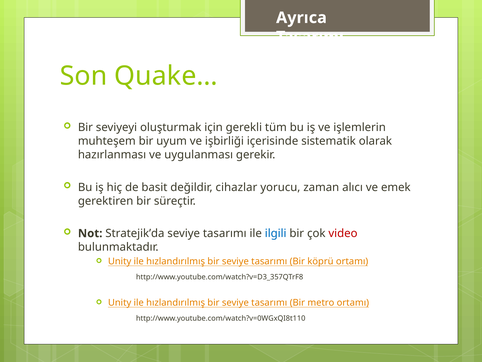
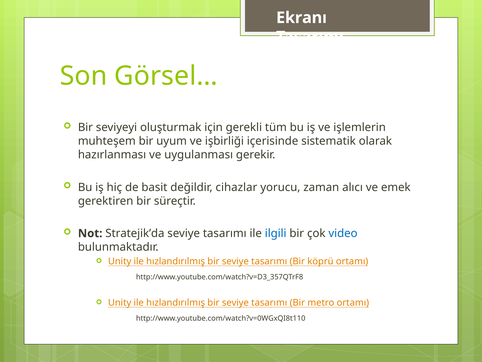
Ayrıca: Ayrıca -> Ekranı (302, 18)
Quake…: Quake… -> Görsel… (166, 76)
video colour: red -> blue (343, 233)
